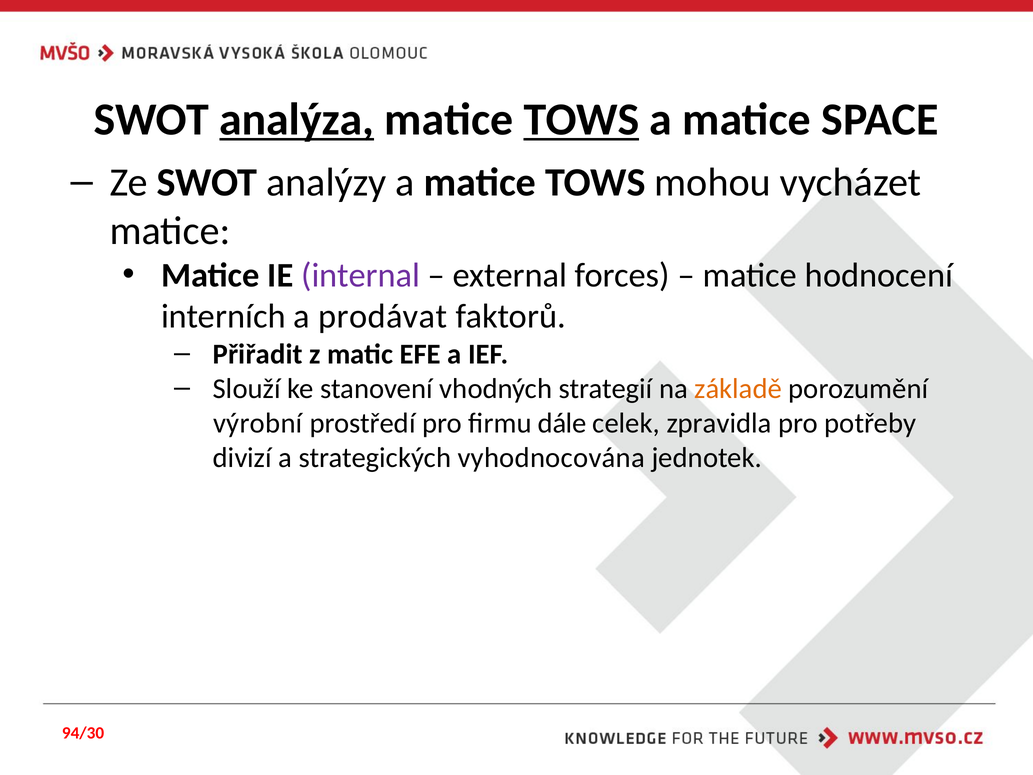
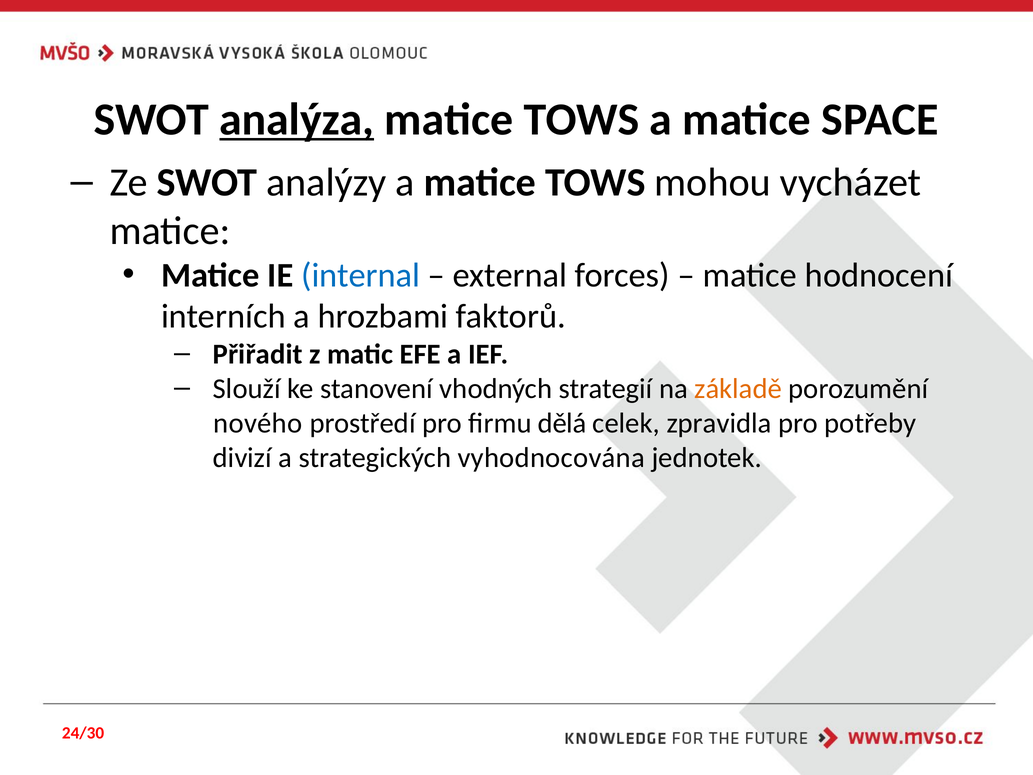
TOWS underline: present -> none (581, 119)
internal colour: purple -> blue (361, 275)
prodávat: prodávat -> hrozbami (383, 316)
výrobní: výrobní -> nového (258, 423)
dále: dále -> dělá (562, 423)
94/30: 94/30 -> 24/30 (83, 733)
